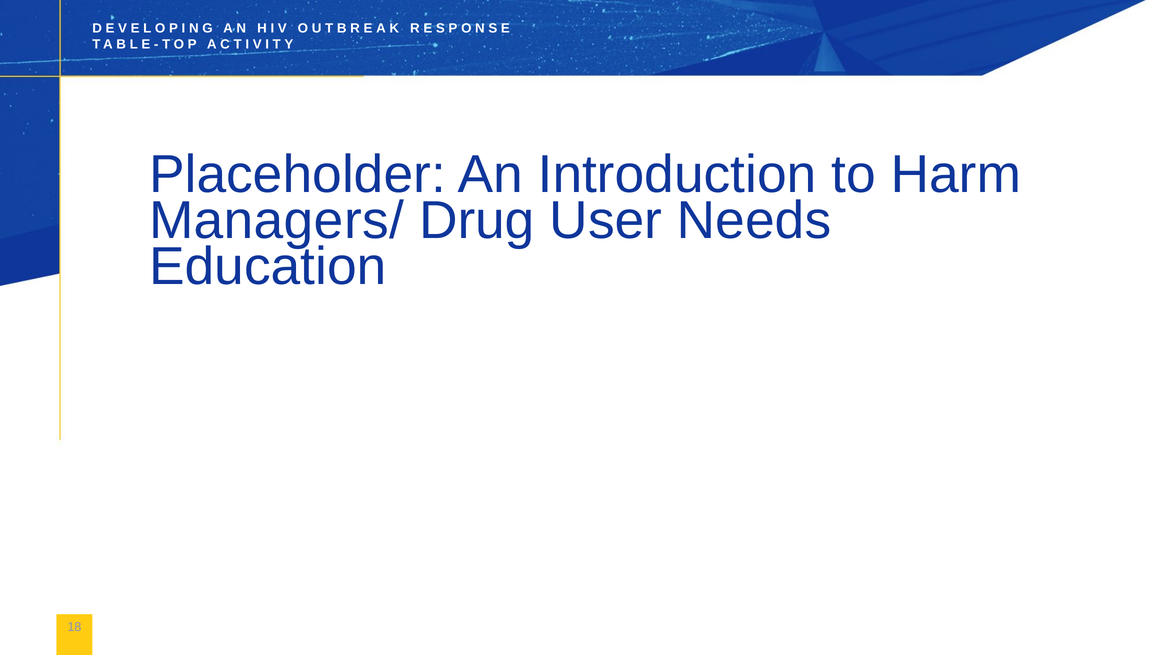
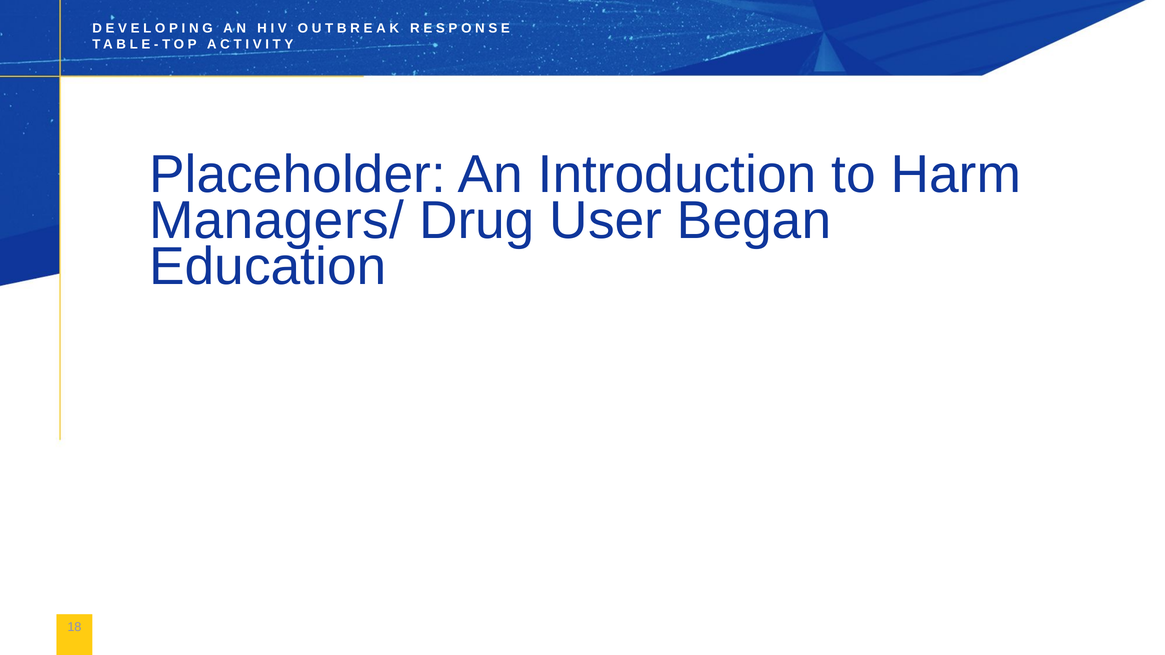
Needs: Needs -> Began (754, 221)
